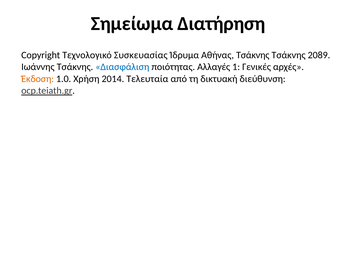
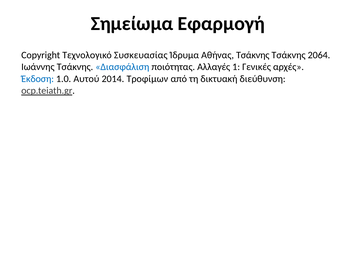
Διατήρηση: Διατήρηση -> Εφαρμογή (221, 24)
2089: 2089 -> 2064 (319, 55)
Έκδοση colour: orange -> blue (38, 79)
Χρήση: Χρήση -> Αυτού (86, 79)
Τελευταία: Τελευταία -> Τροφίμων (147, 79)
